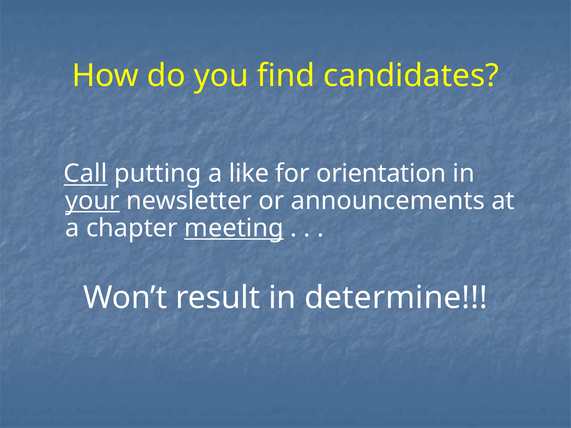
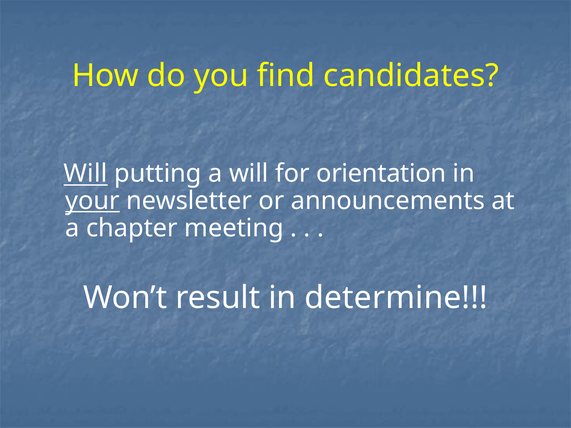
Call: Call -> Will (85, 173)
a like: like -> will (249, 173)
meeting underline: present -> none (234, 228)
